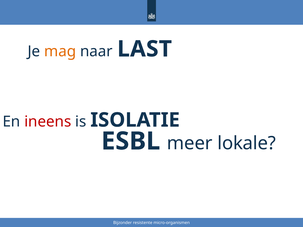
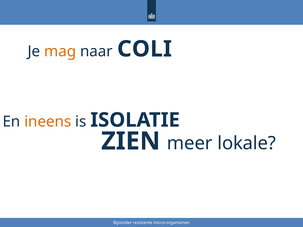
LAST: LAST -> COLI (145, 49)
ineens colour: red -> orange (48, 122)
ESBL: ESBL -> ZIEN (131, 141)
